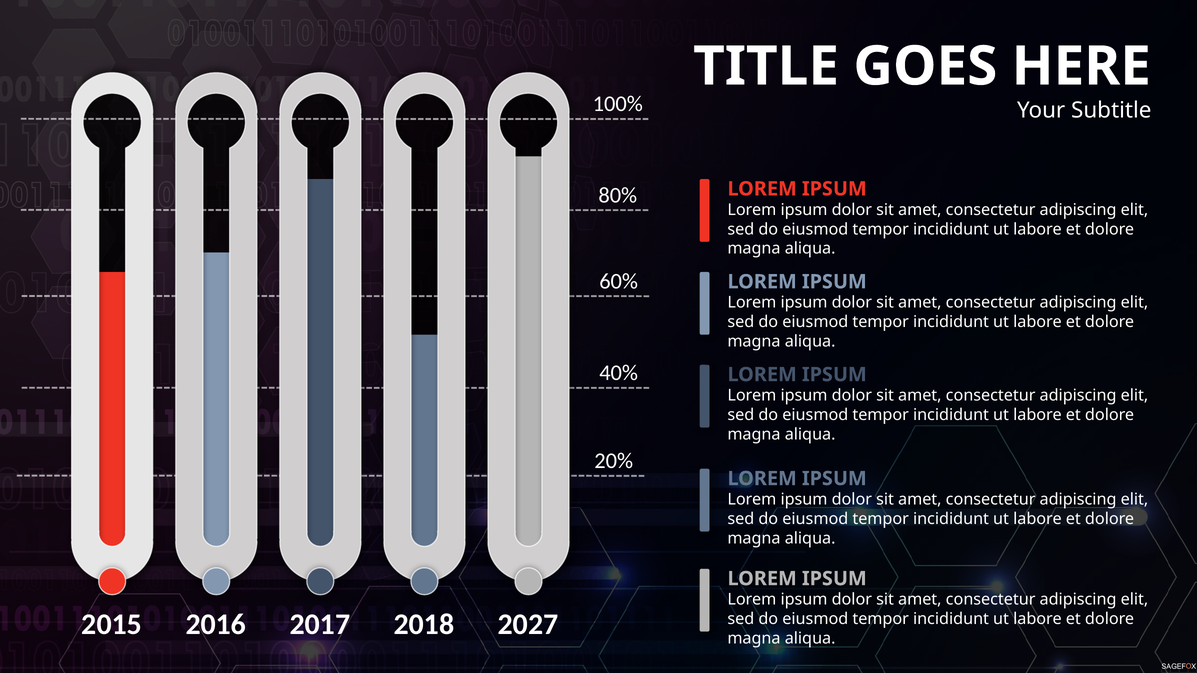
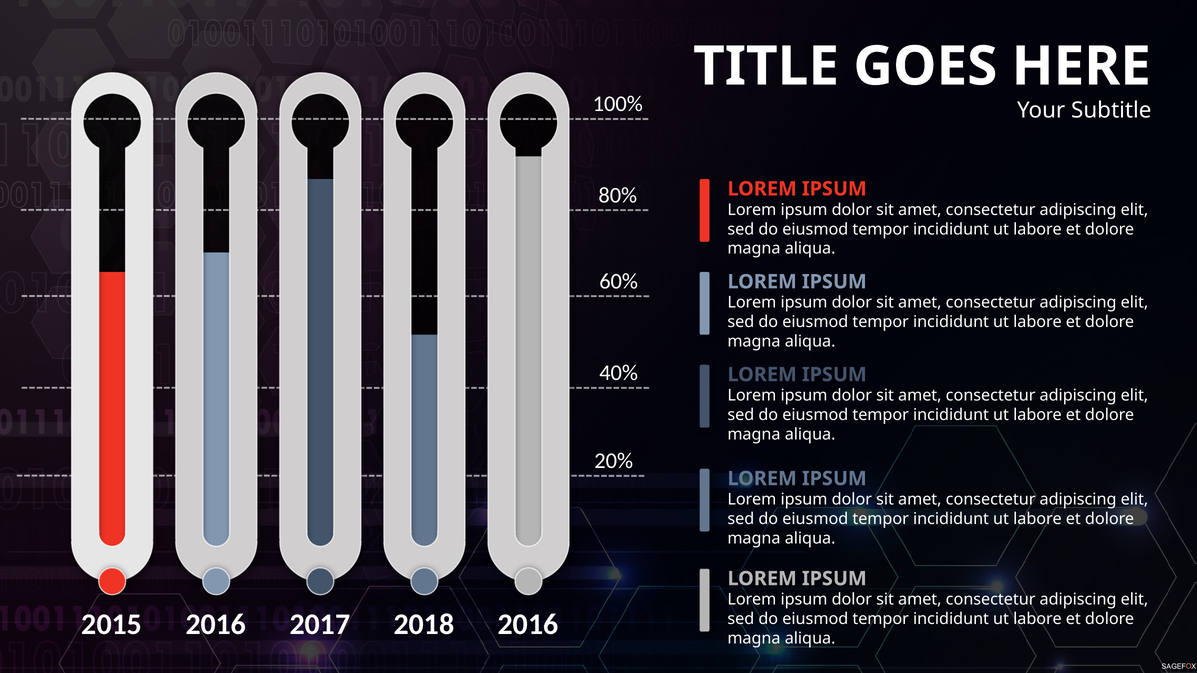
2018 2027: 2027 -> 2016 (528, 624)
